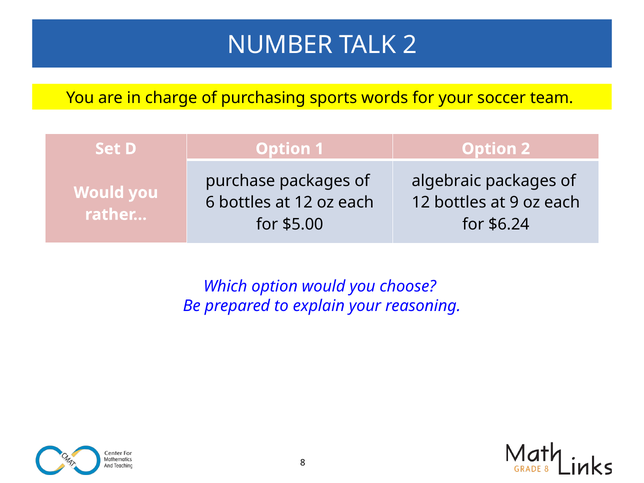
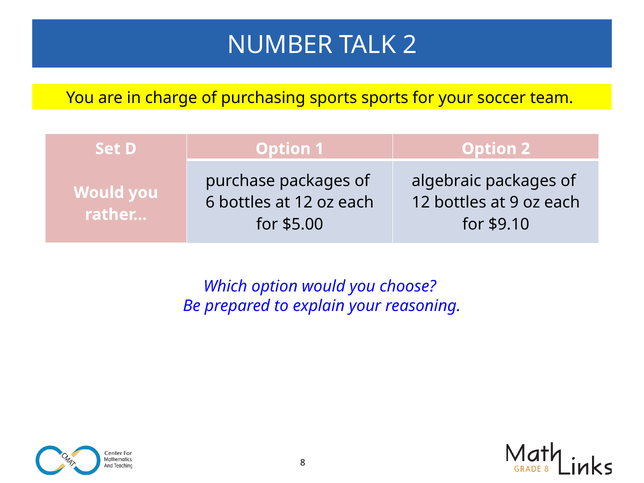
sports words: words -> sports (385, 98)
$6.24: $6.24 -> $9.10 (509, 225)
